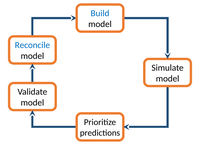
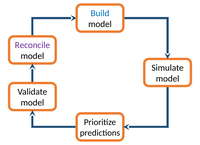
Reconcile colour: blue -> purple (32, 45)
